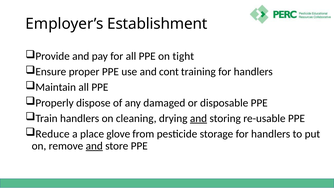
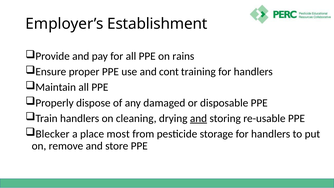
tight: tight -> rains (183, 56)
Reduce: Reduce -> Blecker (53, 134)
glove: glove -> most (118, 134)
and underline: present -> none (94, 146)
